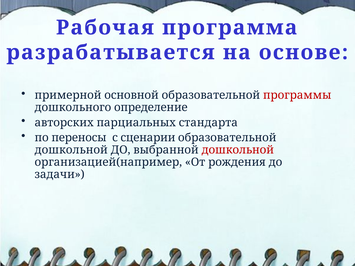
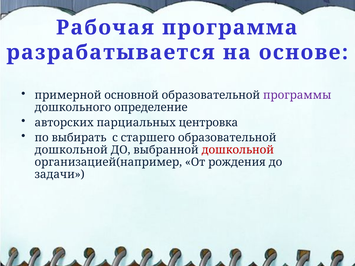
программы colour: red -> purple (297, 95)
стандарта: стандарта -> центровка (208, 123)
переносы: переносы -> выбирать (79, 138)
сценарии: сценарии -> старшего (148, 138)
